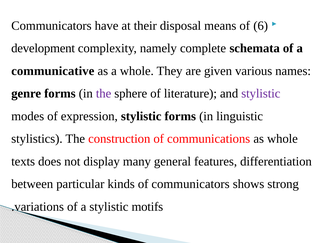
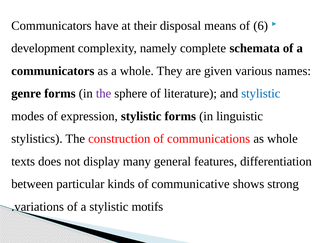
communicative: communicative -> communicators (53, 71)
stylistic colour: purple -> blue (261, 94)
of communicators: communicators -> communicative (191, 184)
